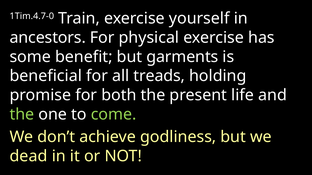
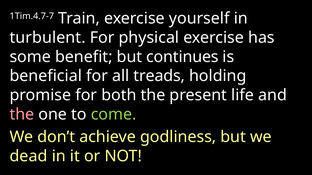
1Tim.4.7-0: 1Tim.4.7-0 -> 1Tim.4.7-7 (32, 16)
ancestors: ancestors -> turbulent (48, 38)
garments: garments -> continues (182, 57)
the colour: light green -> pink (22, 115)
